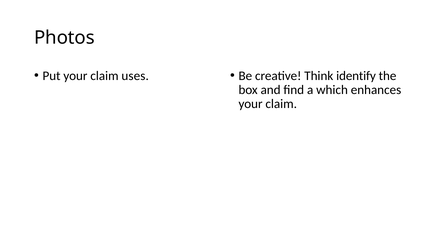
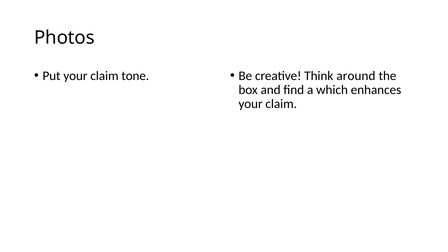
uses: uses -> tone (135, 76)
identify: identify -> around (356, 76)
